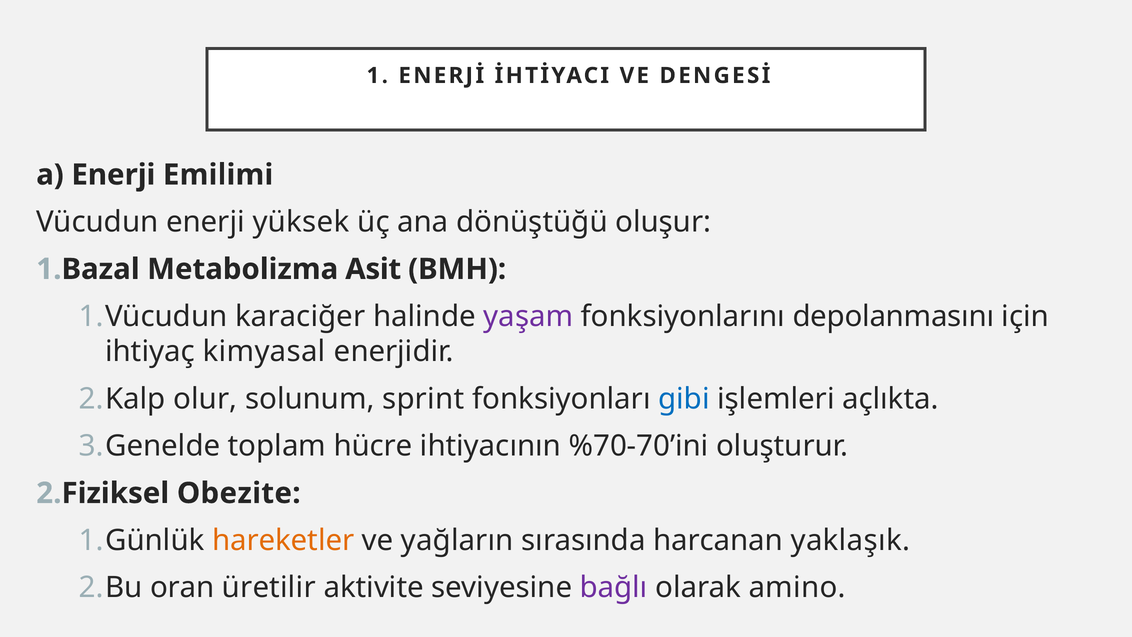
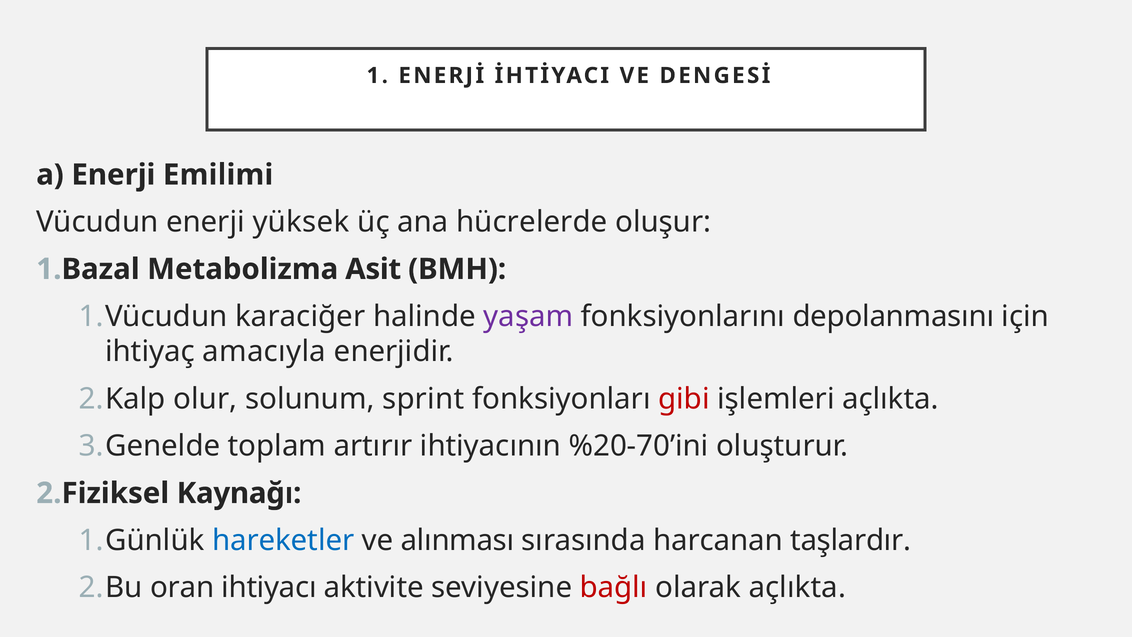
dönüştüğü: dönüştüğü -> hücrelerde (532, 222)
kimyasal: kimyasal -> amacıyla (264, 352)
gibi colour: blue -> red (684, 399)
hücre: hücre -> artırır (373, 446)
%70-70’ini: %70-70’ini -> %20-70’ini (639, 446)
Obezite: Obezite -> Kaynağı (239, 493)
hareketler colour: orange -> blue (283, 540)
yağların: yağların -> alınması (458, 540)
yaklaşık: yaklaşık -> taşlardır (851, 540)
üretilir: üretilir -> ihtiyacı (269, 587)
bağlı colour: purple -> red (614, 587)
olarak amino: amino -> açlıkta (797, 587)
